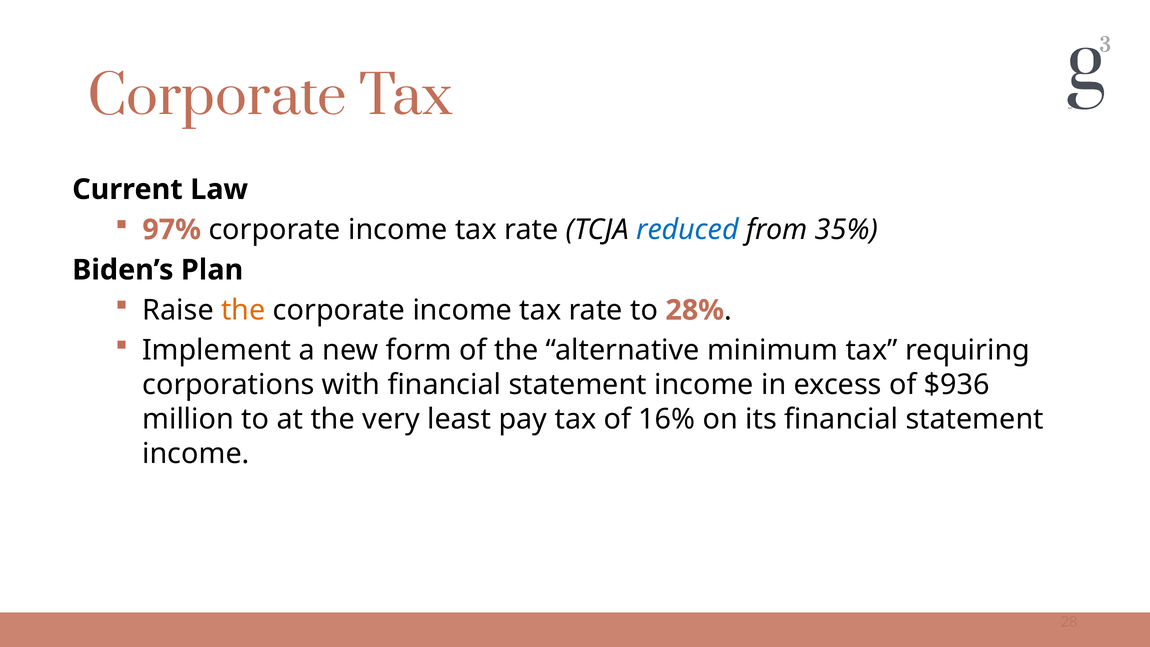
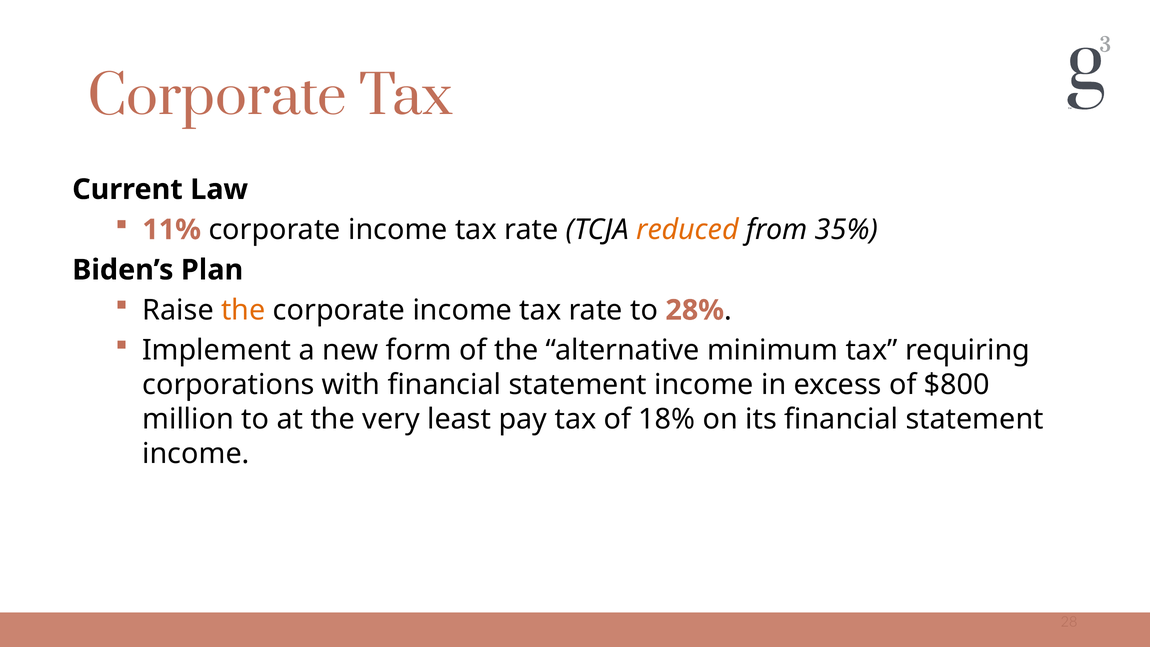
97%: 97% -> 11% (172, 230)
reduced colour: blue -> orange (688, 230)
$936: $936 -> $800 (957, 385)
16%: 16% -> 18% (667, 419)
